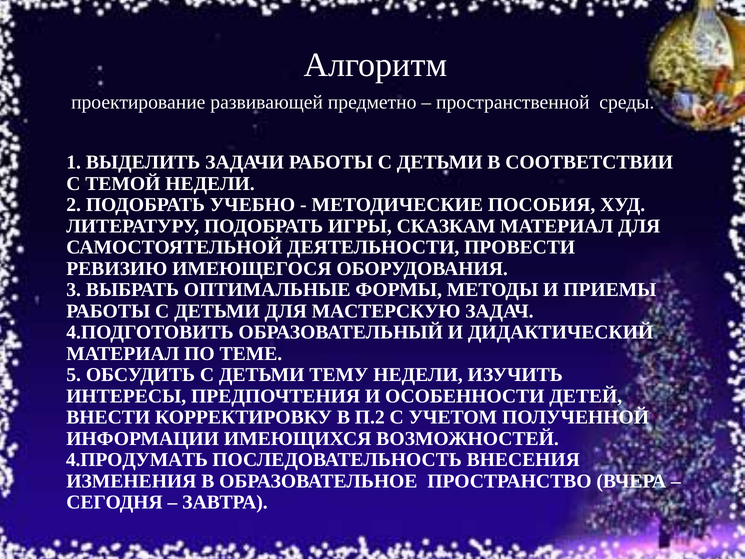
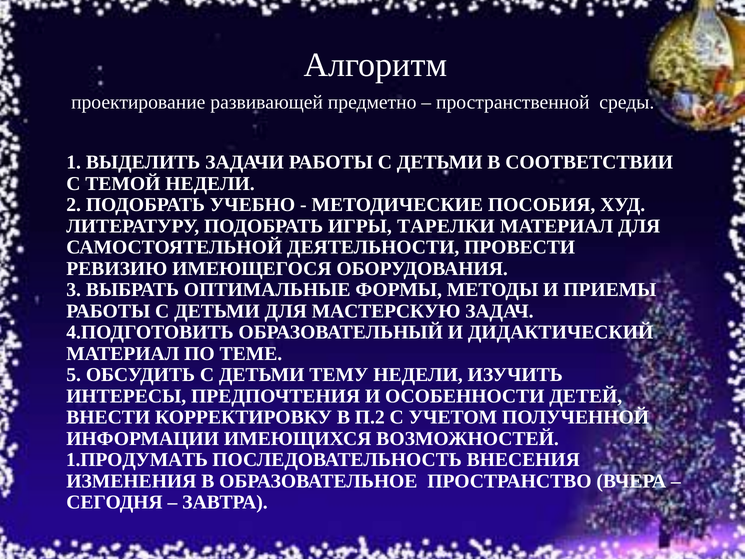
СКАЗКАМ: СКАЗКАМ -> ТАРЕЛКИ (446, 226)
4.ПРОДУМАТЬ: 4.ПРОДУМАТЬ -> 1.ПРОДУМАТЬ (137, 460)
